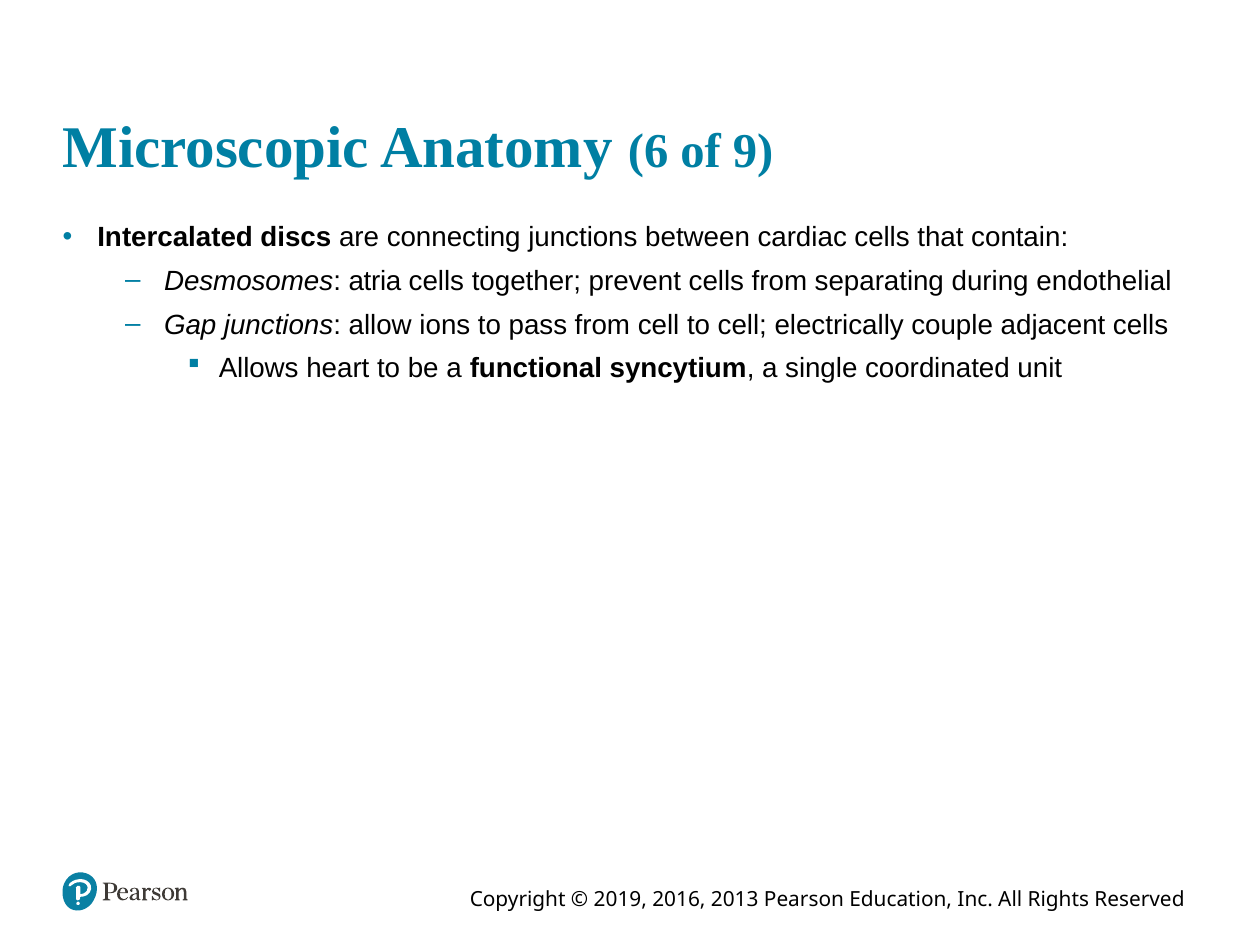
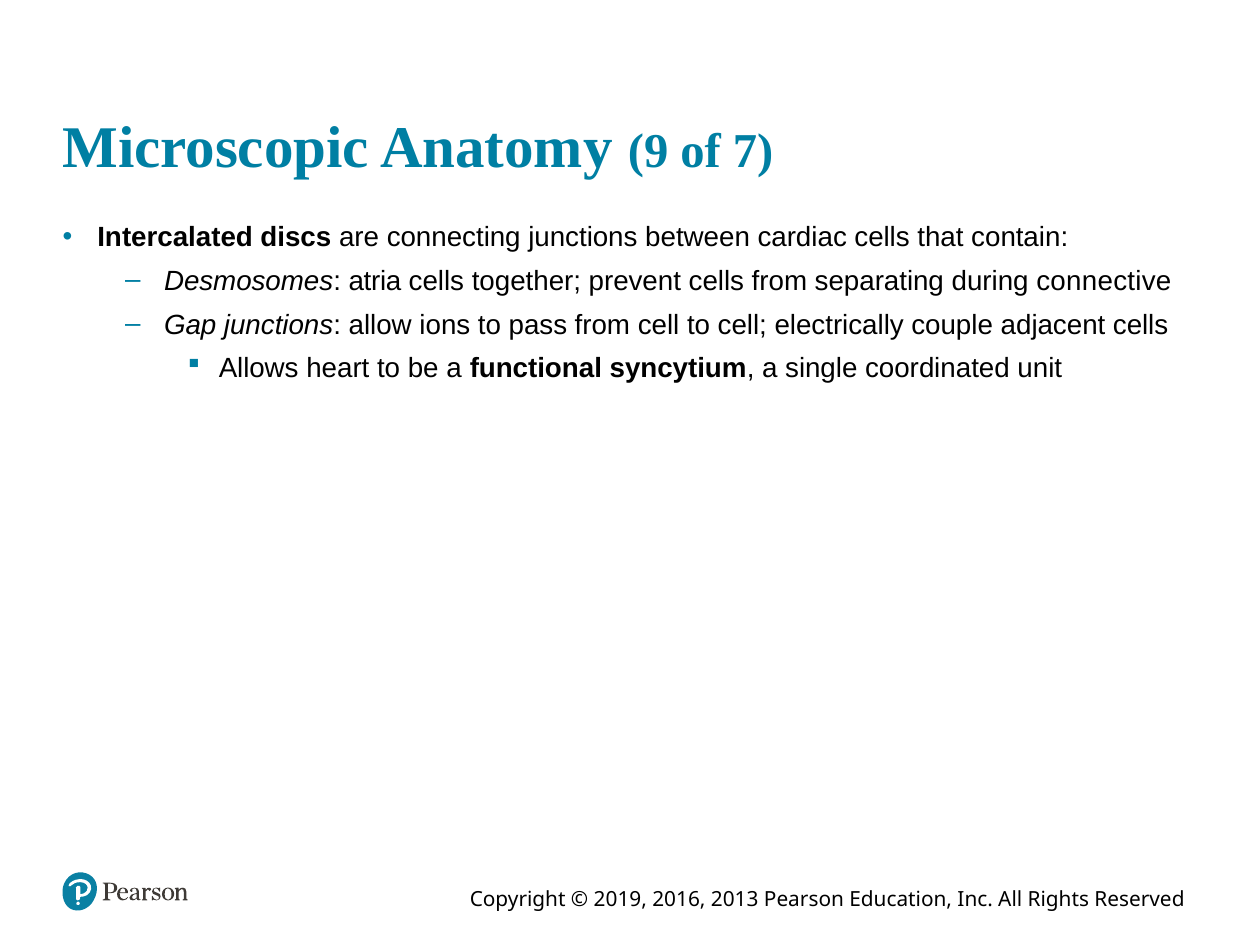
6: 6 -> 9 (648, 152)
9: 9 -> 7 (753, 152)
endothelial: endothelial -> connective (1104, 281)
